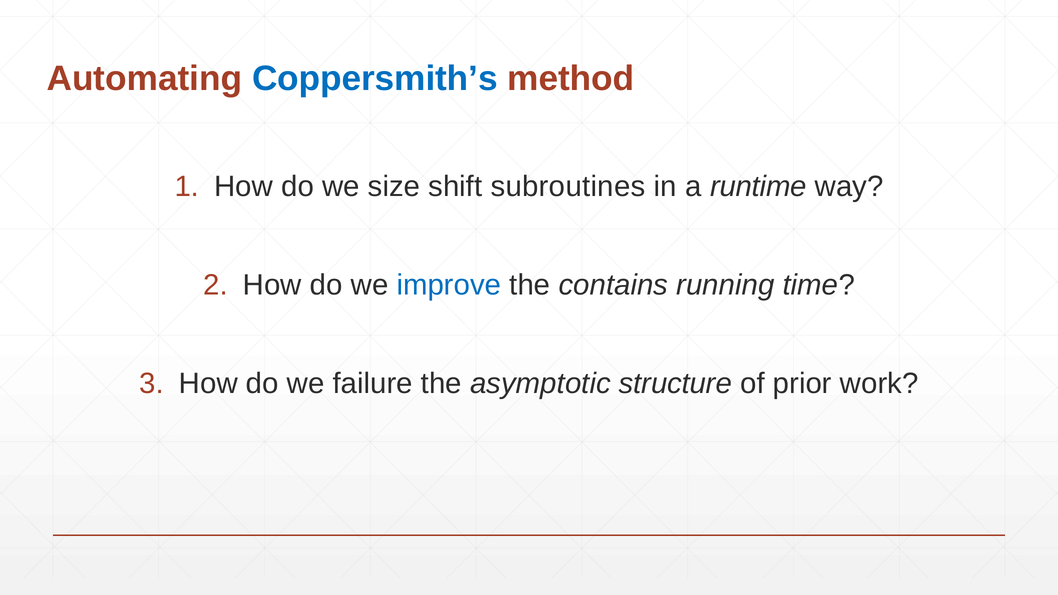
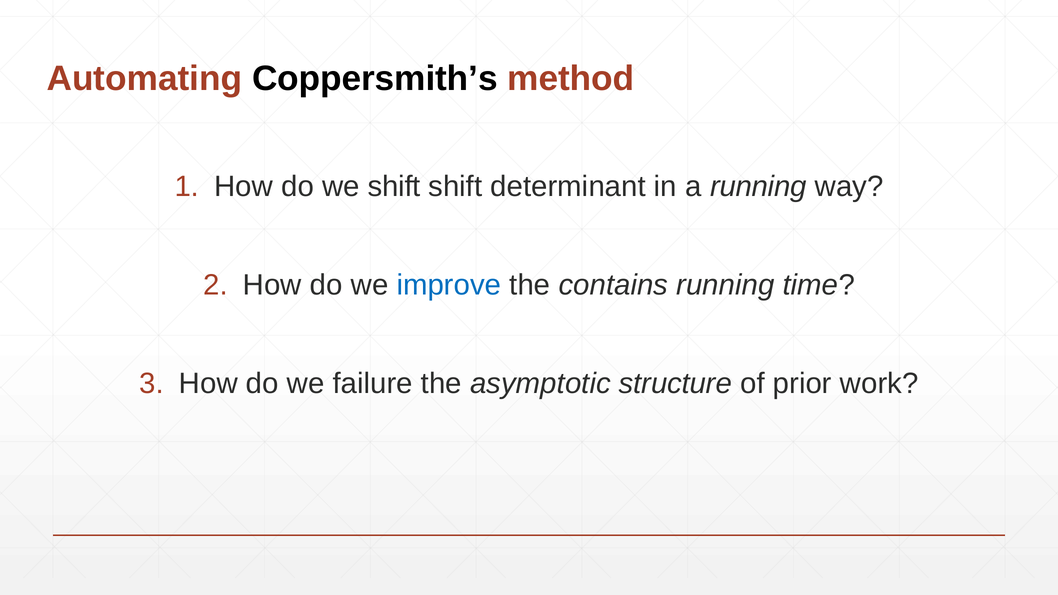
Coppersmith’s colour: blue -> black (375, 79)
we size: size -> shift (394, 187)
subroutines: subroutines -> determinant (568, 187)
a runtime: runtime -> running (758, 187)
